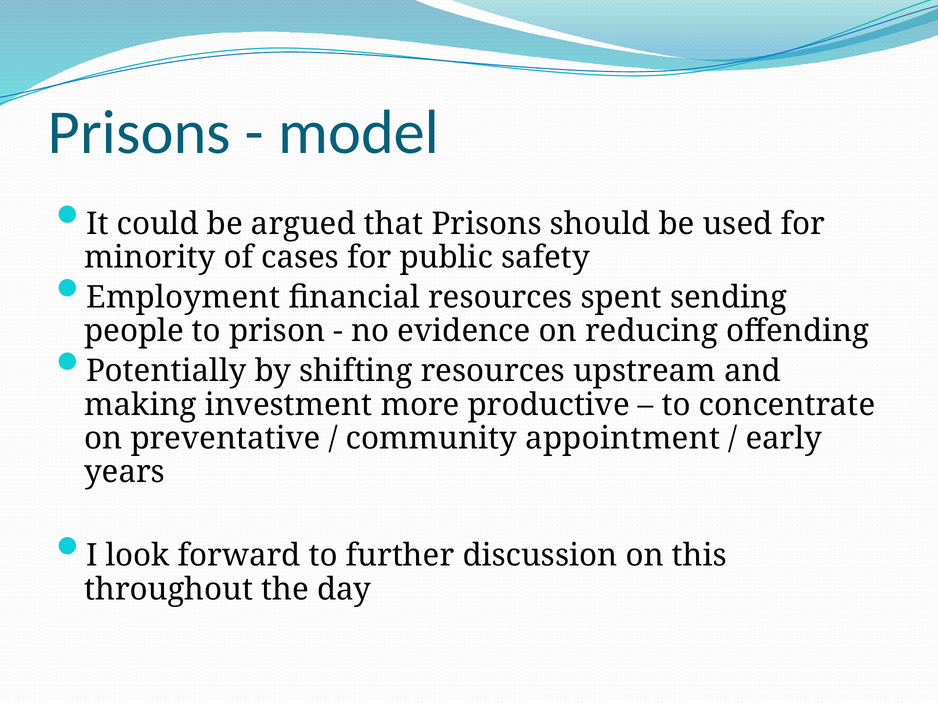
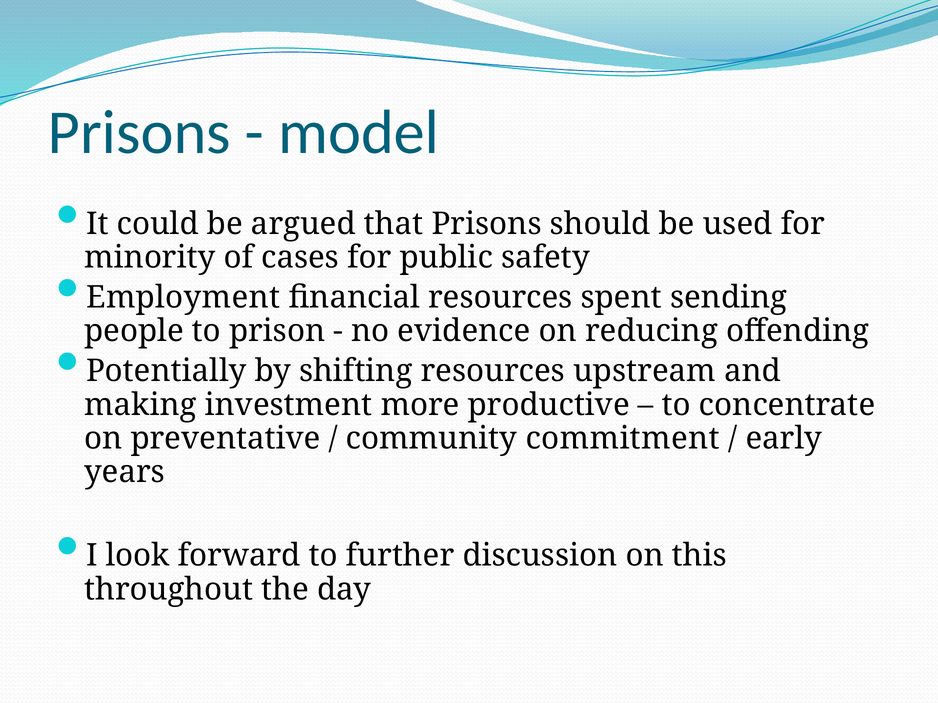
appointment: appointment -> commitment (623, 439)
